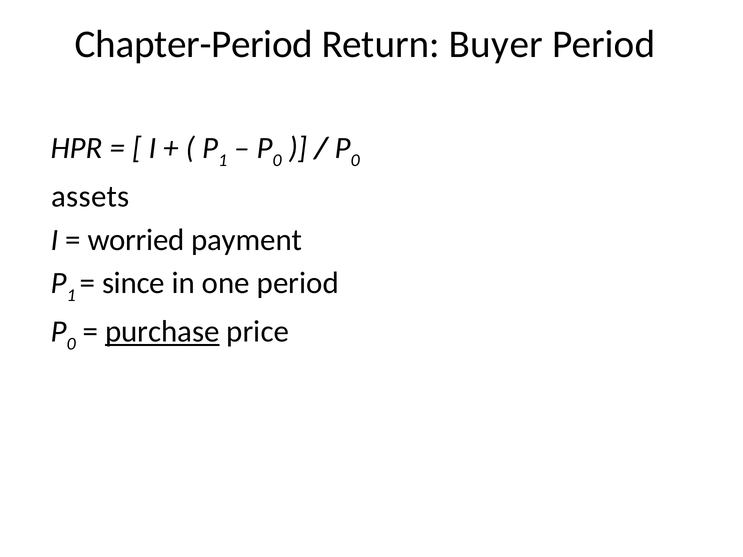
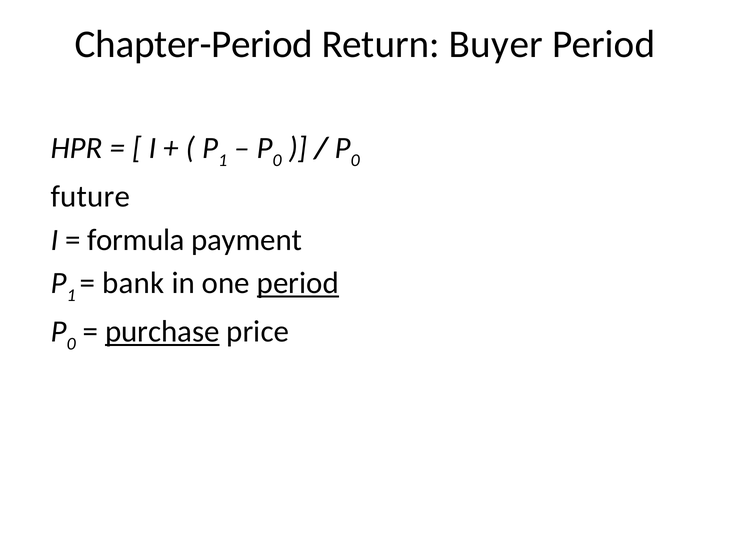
assets: assets -> future (90, 197)
worried: worried -> formula (136, 240)
since: since -> bank (133, 283)
period underline: none -> present (298, 283)
